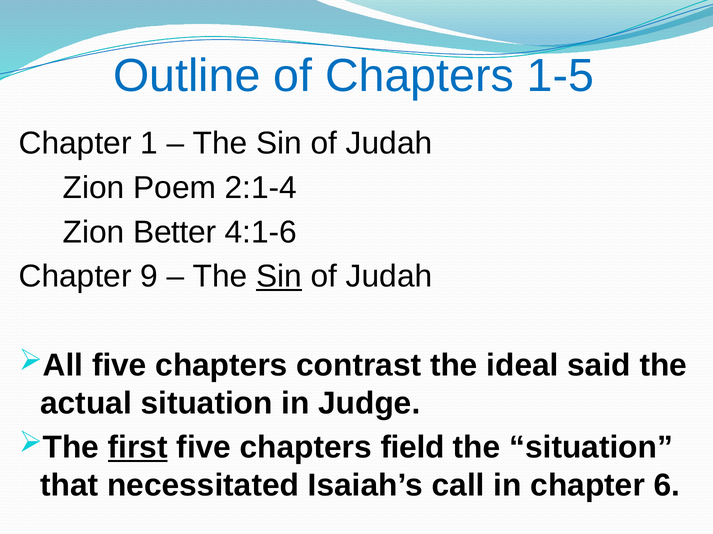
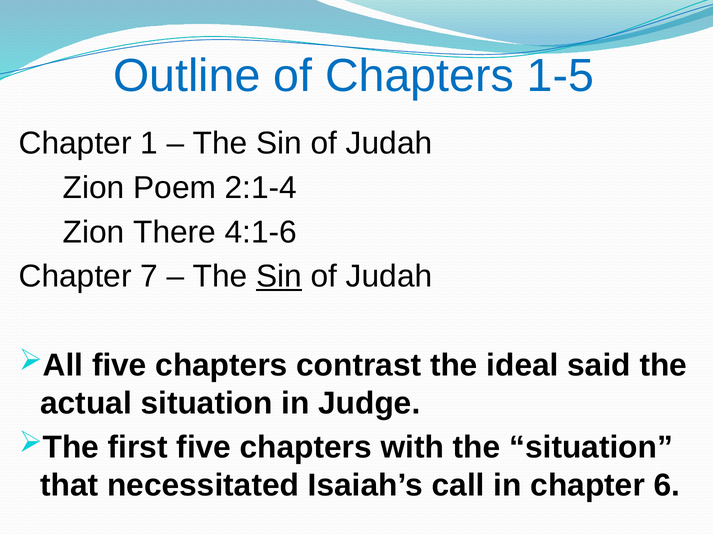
Better: Better -> There (175, 232)
9: 9 -> 7 (149, 277)
first underline: present -> none (138, 448)
field: field -> with (412, 448)
